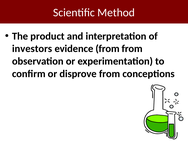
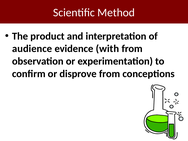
investors: investors -> audience (32, 49)
evidence from: from -> with (107, 49)
